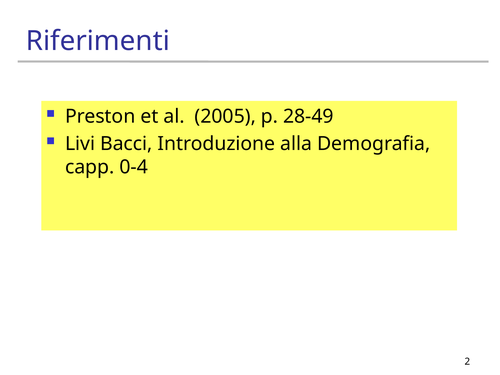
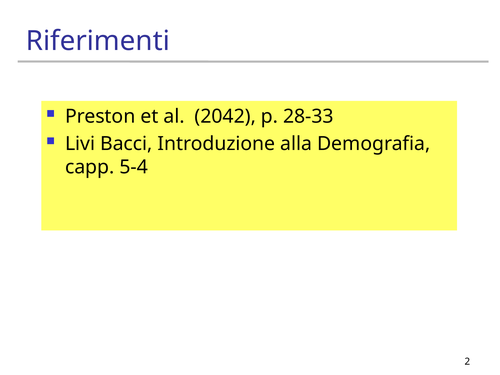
2005: 2005 -> 2042 (225, 116)
28-49: 28-49 -> 28-33 (308, 116)
0-4: 0-4 -> 5-4 (134, 167)
